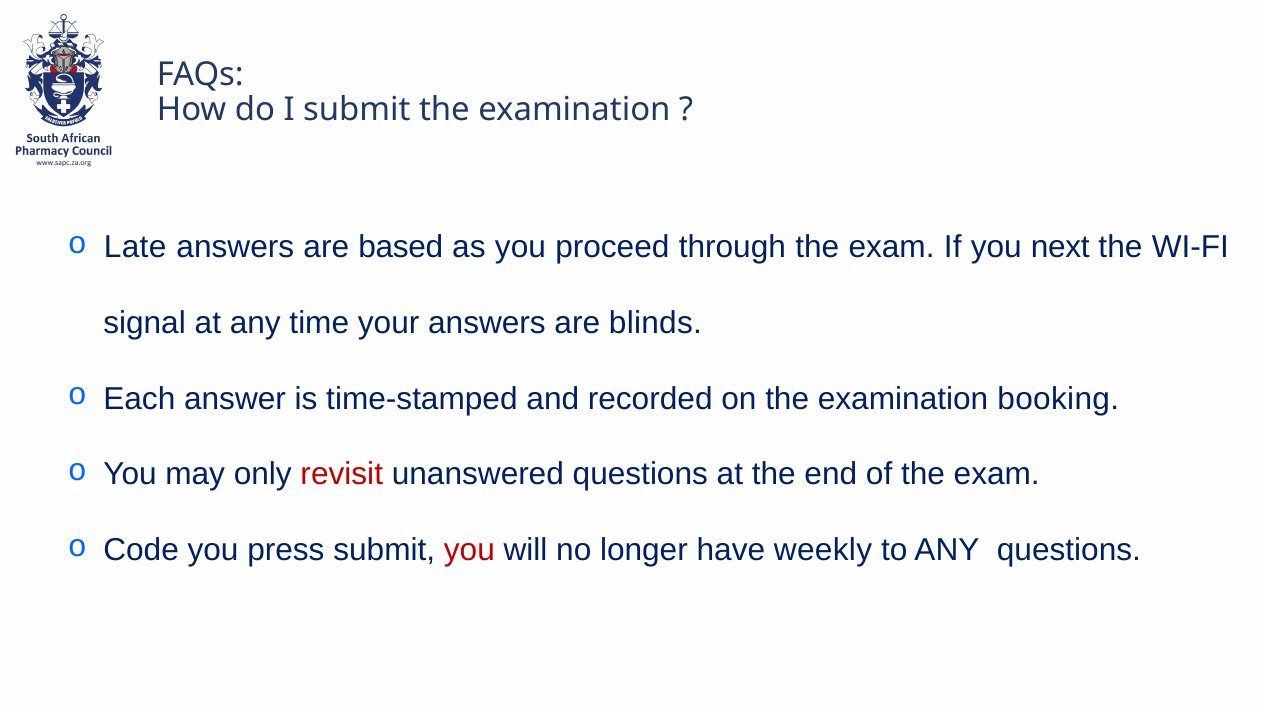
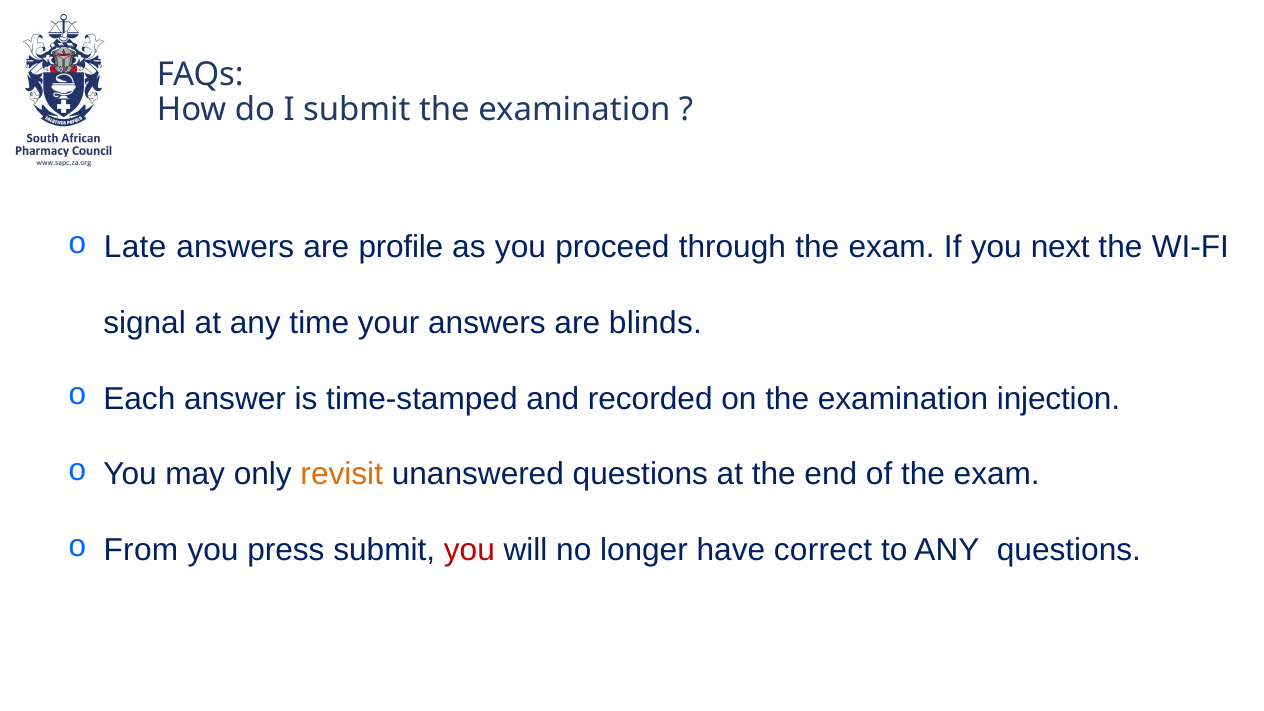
based: based -> profile (401, 247)
booking: booking -> injection (1059, 399)
revisit colour: red -> orange (342, 474)
Code: Code -> From (141, 550)
weekly: weekly -> correct (823, 550)
